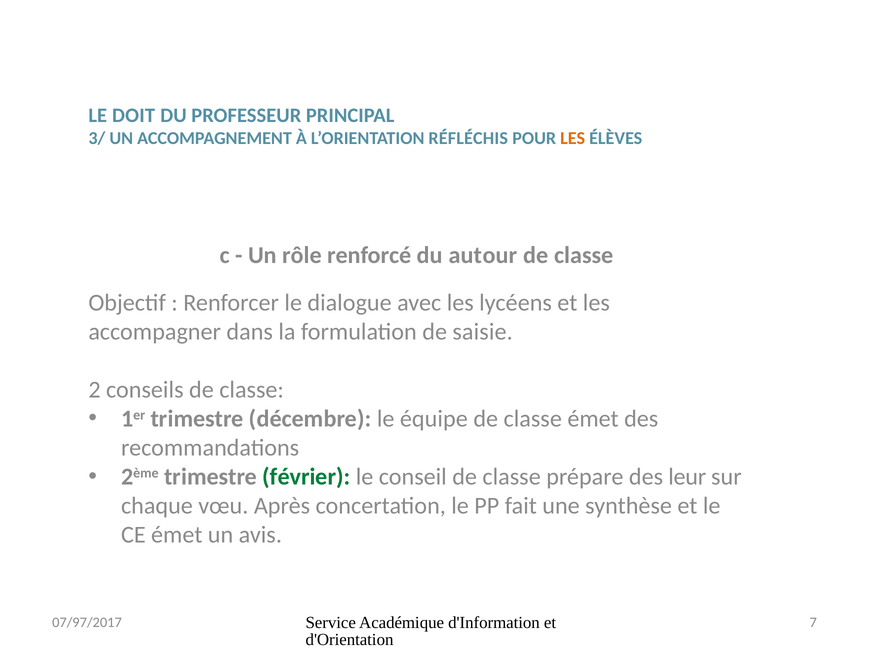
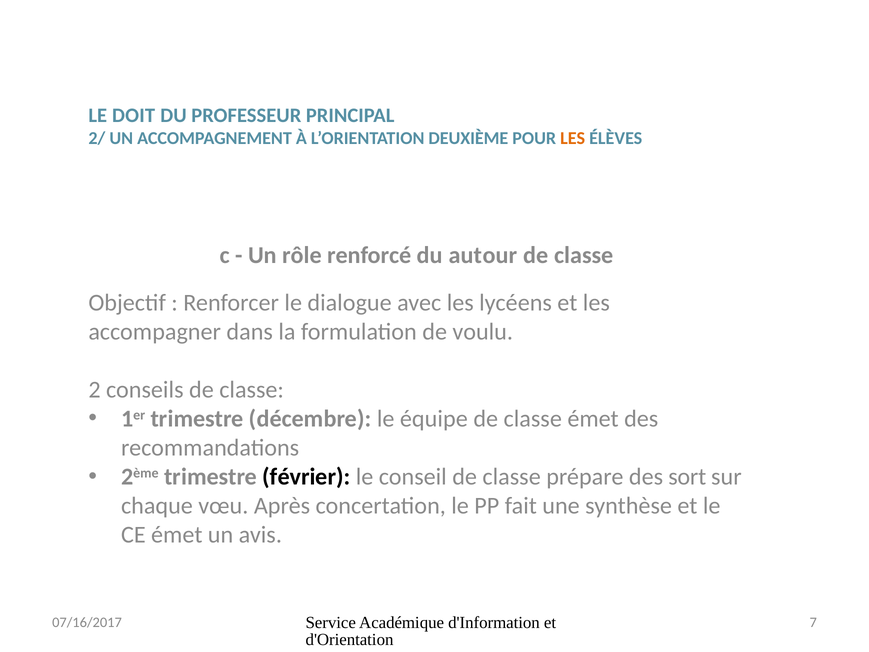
3/: 3/ -> 2/ (97, 138)
RÉFLÉCHIS: RÉFLÉCHIS -> DEUXIÈME (468, 138)
saisie: saisie -> voulu (483, 332)
février colour: green -> black (306, 477)
leur: leur -> sort (687, 477)
07/97/2017: 07/97/2017 -> 07/16/2017 (87, 622)
